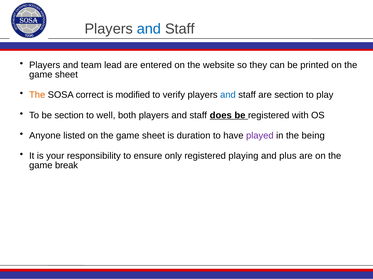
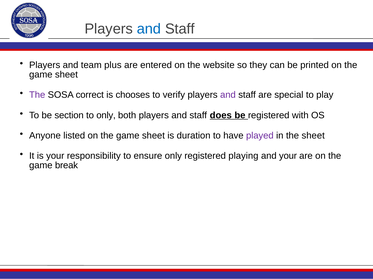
lead: lead -> plus (113, 65)
The colour: orange -> purple (37, 95)
modified: modified -> chooses (133, 95)
and colour: blue -> purple (228, 95)
are section: section -> special (289, 95)
to well: well -> only (106, 116)
the being: being -> sheet (313, 136)
and plus: plus -> your (288, 156)
